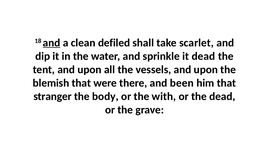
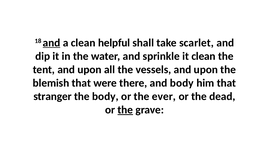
defiled: defiled -> helpful (114, 43)
it dead: dead -> clean (203, 56)
and been: been -> body (182, 83)
with: with -> ever (164, 97)
the underline: none -> present (125, 110)
